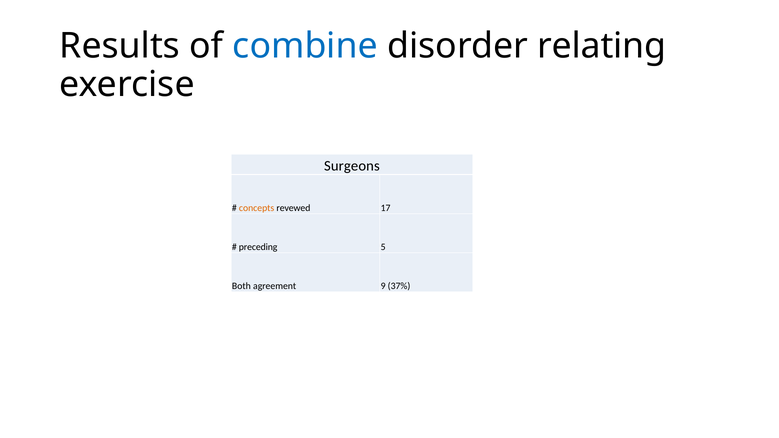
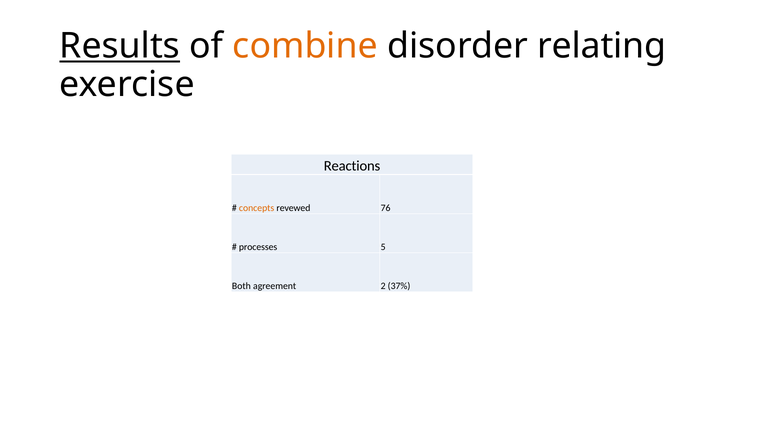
Results underline: none -> present (120, 46)
combine colour: blue -> orange (305, 46)
Surgeons: Surgeons -> Reactions (352, 166)
17: 17 -> 76 (386, 208)
preceding: preceding -> processes (258, 247)
9: 9 -> 2 (383, 286)
